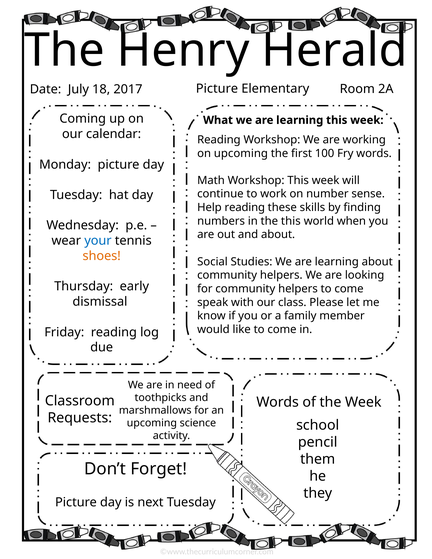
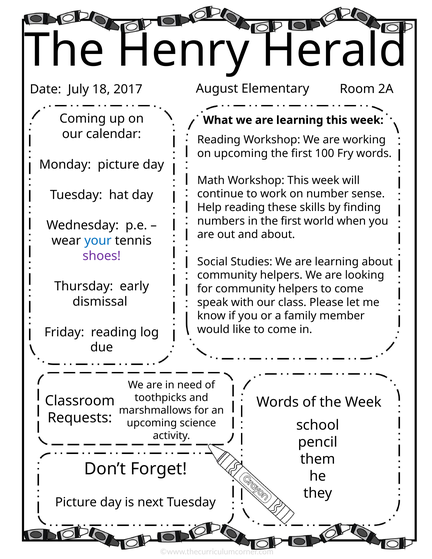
2017 Picture: Picture -> August (217, 89)
in the this: this -> first (291, 221)
shoes colour: orange -> purple (102, 256)
